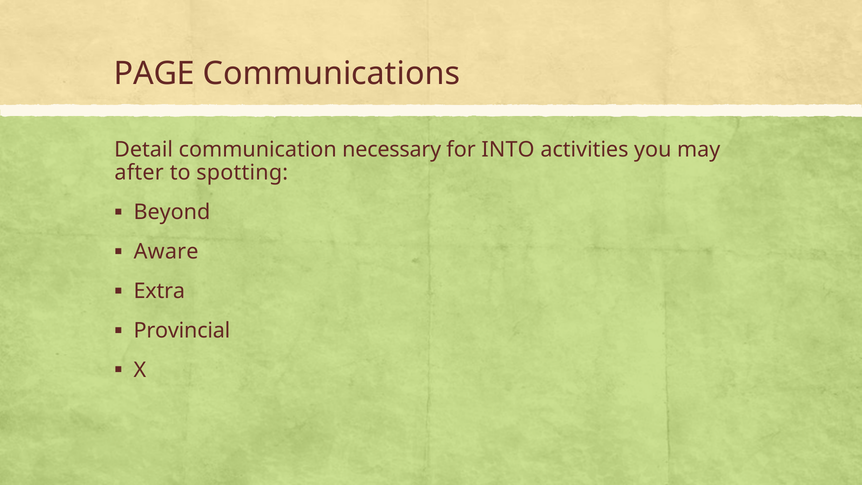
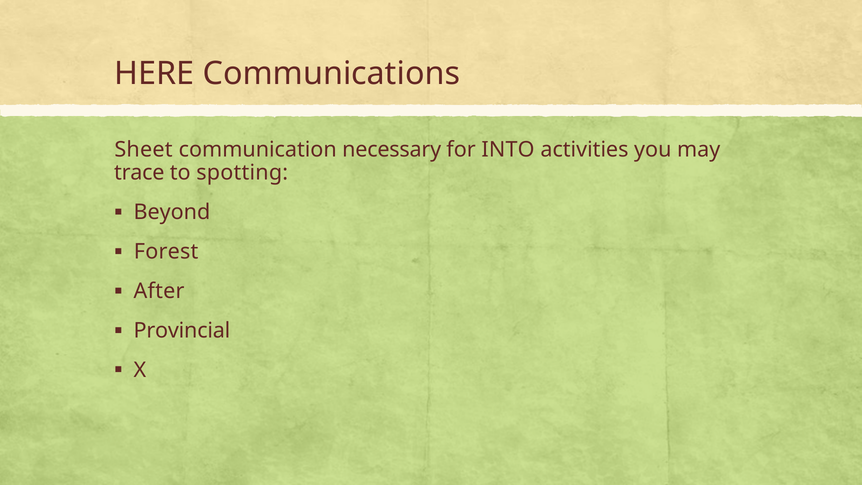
PAGE: PAGE -> HERE (154, 73)
Detail: Detail -> Sheet (143, 149)
after: after -> trace (139, 173)
Aware: Aware -> Forest (166, 252)
Extra: Extra -> After (159, 291)
